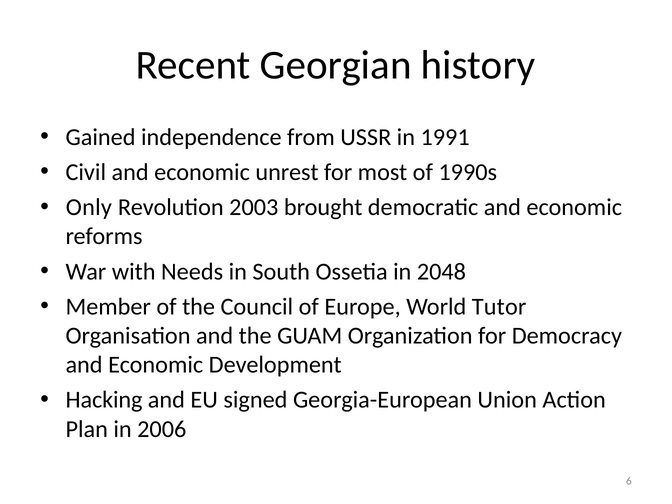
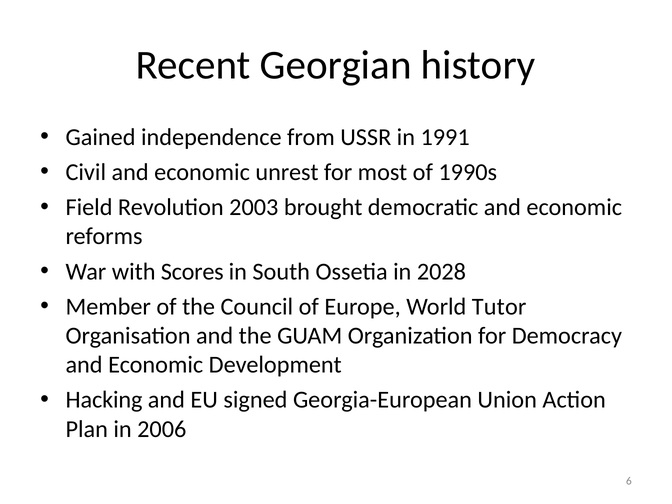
Only: Only -> Field (89, 207)
Needs: Needs -> Scores (192, 272)
2048: 2048 -> 2028 (441, 272)
